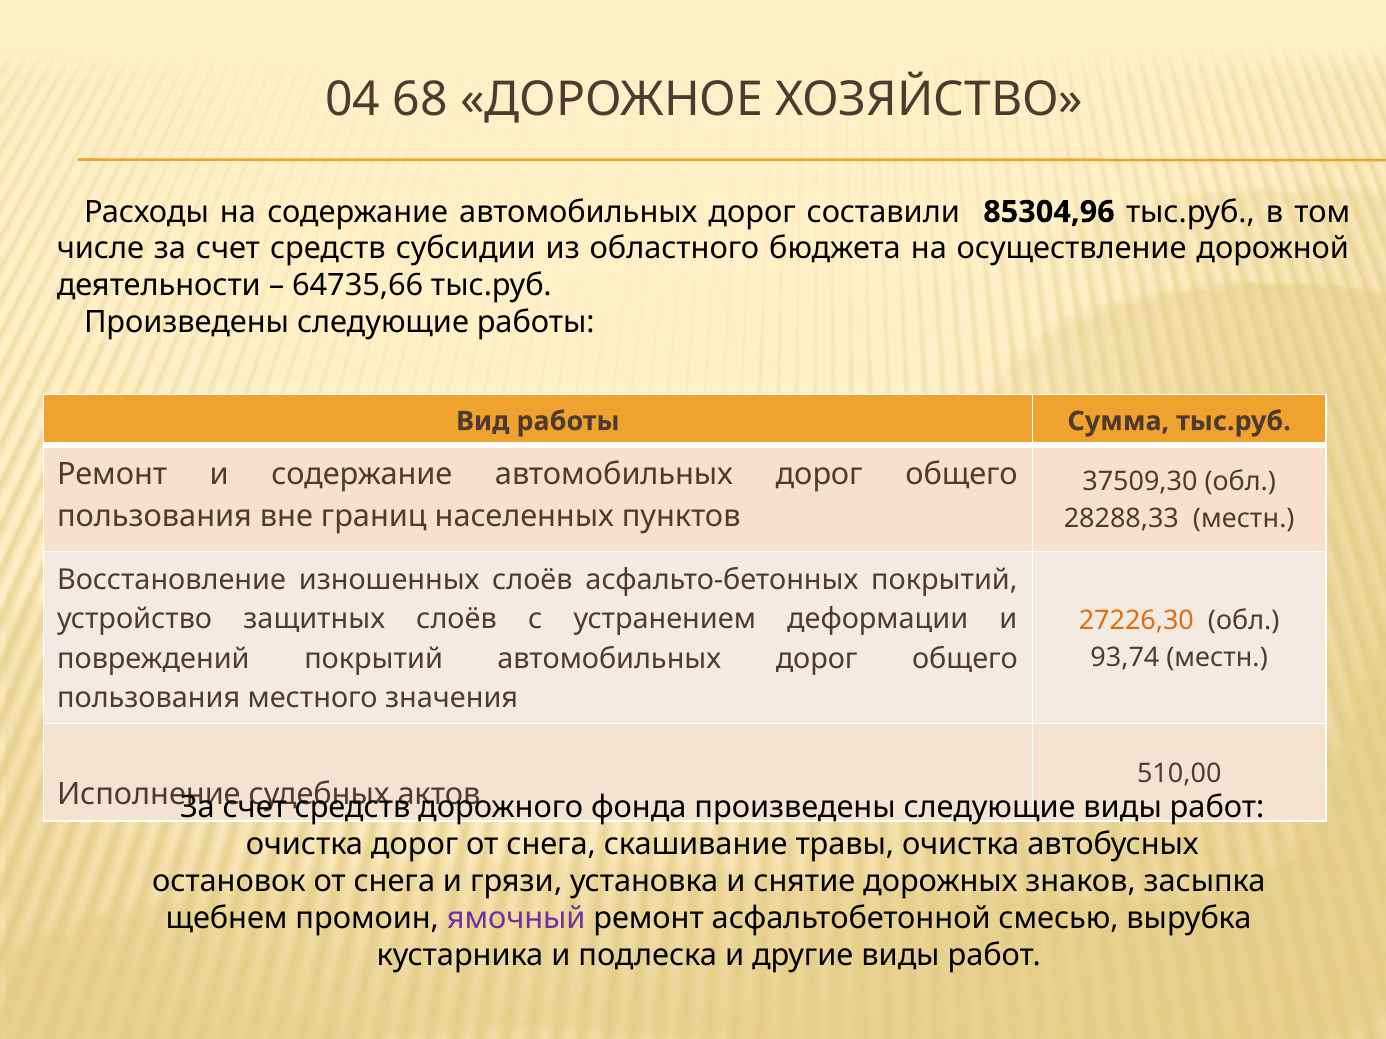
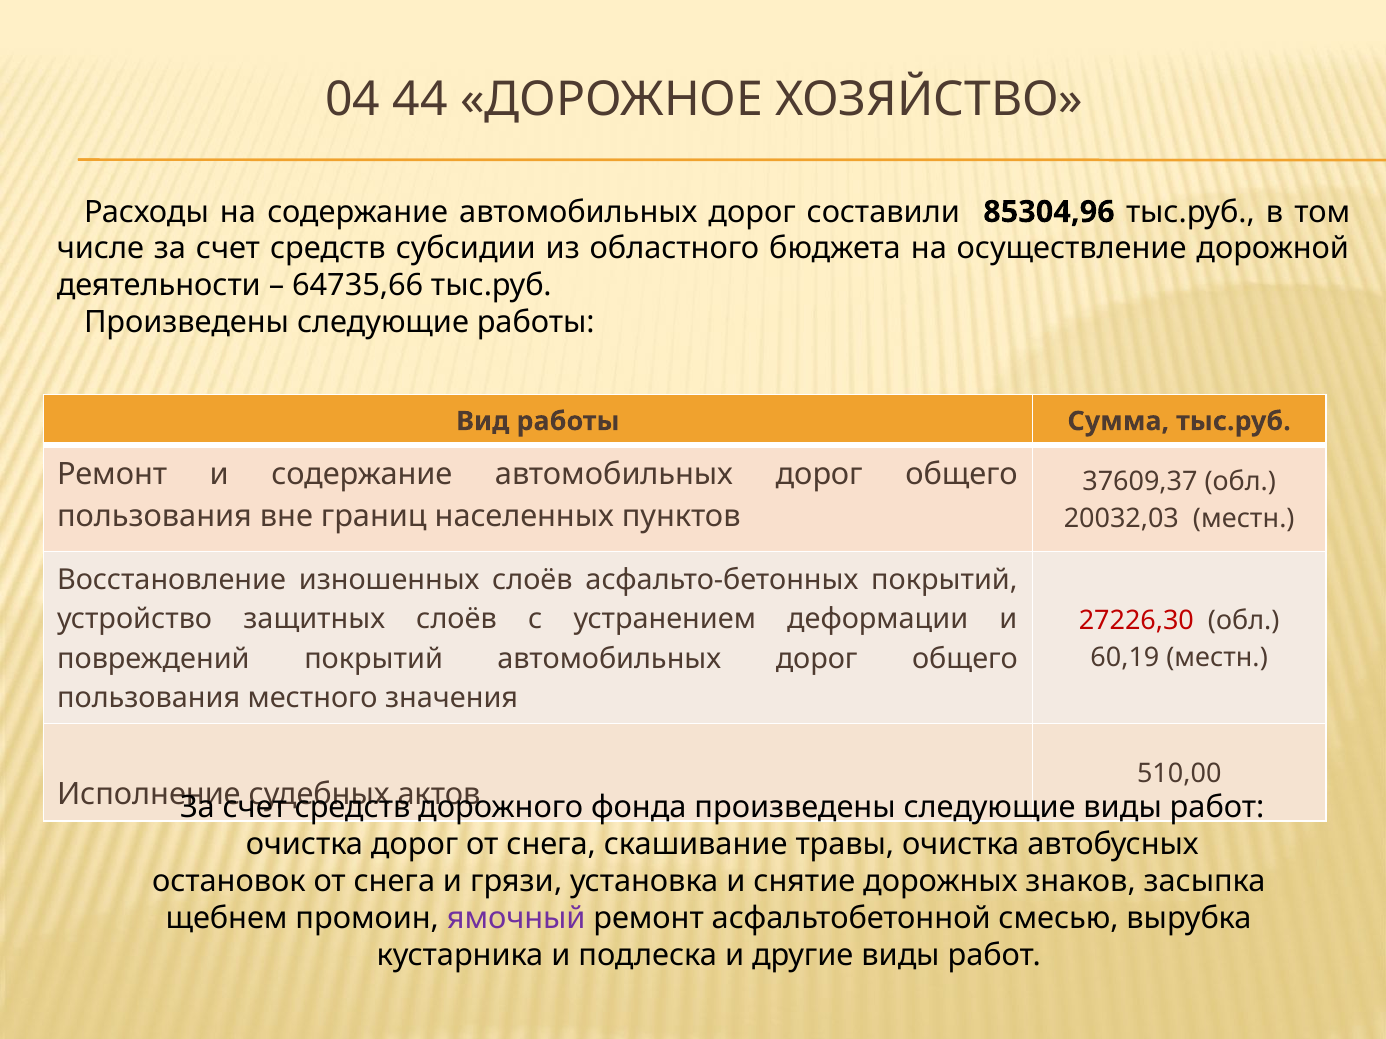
68: 68 -> 44 (420, 99)
37509,30: 37509,30 -> 37609,37 (1140, 482)
28288,33: 28288,33 -> 20032,03 (1121, 518)
27226,30 colour: orange -> red (1136, 621)
93,74: 93,74 -> 60,19 (1125, 658)
